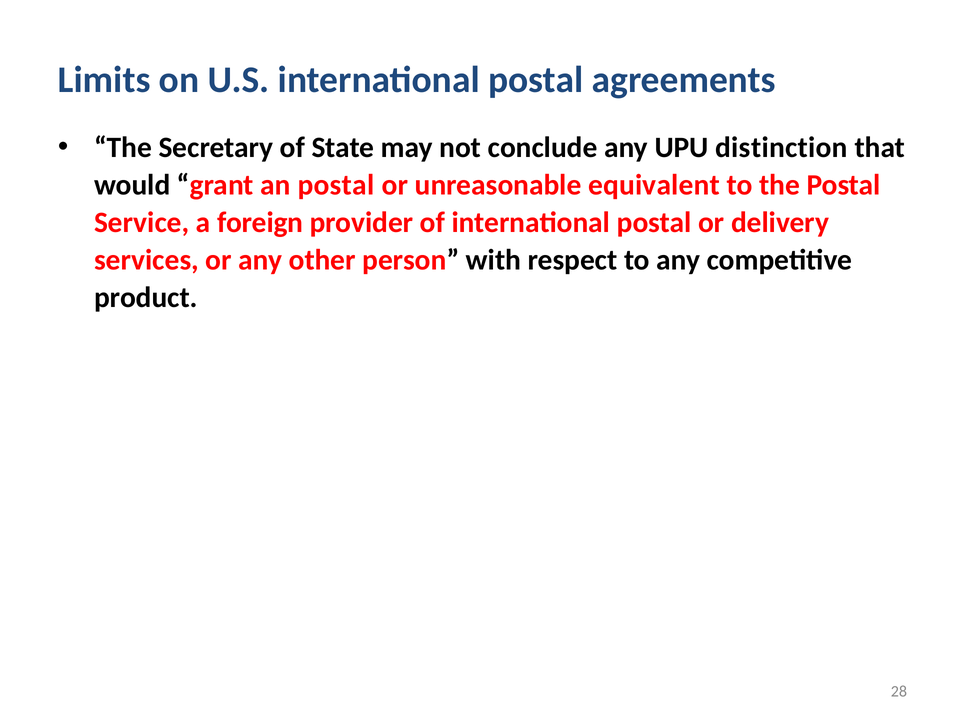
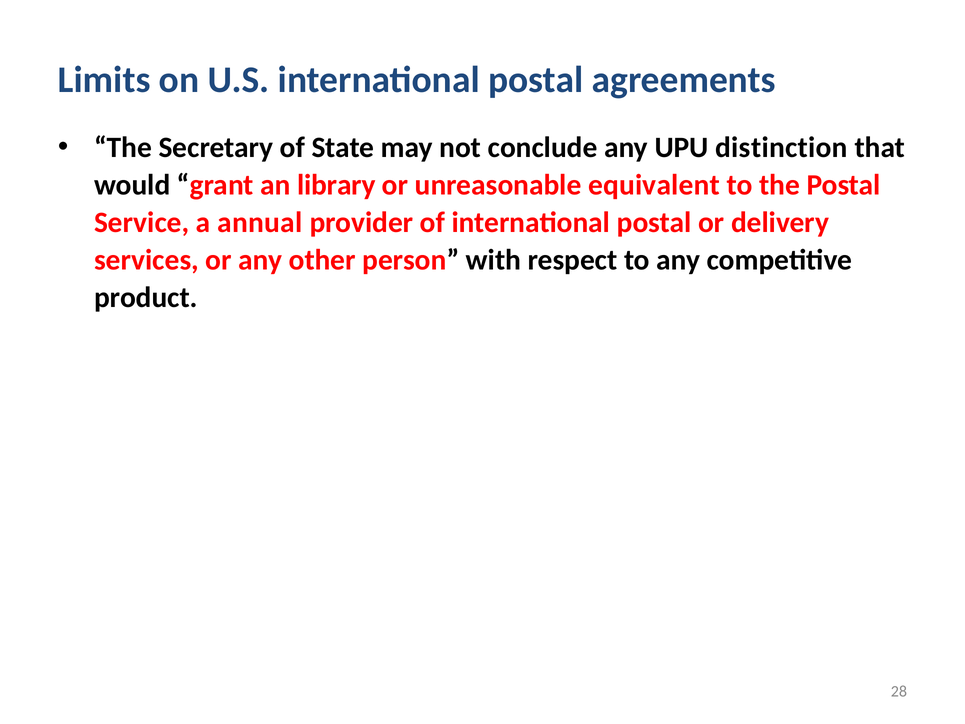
an postal: postal -> library (336, 185)
foreign: foreign -> annual (260, 222)
